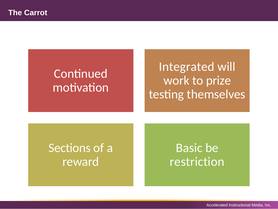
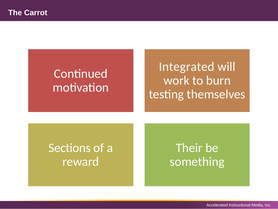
prize: prize -> burn (218, 80)
Basic: Basic -> Their (189, 148)
restriction: restriction -> something (197, 161)
